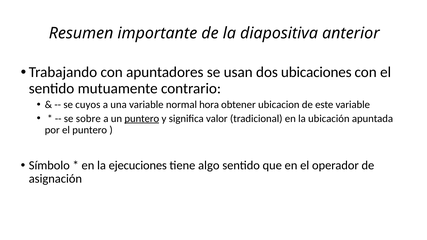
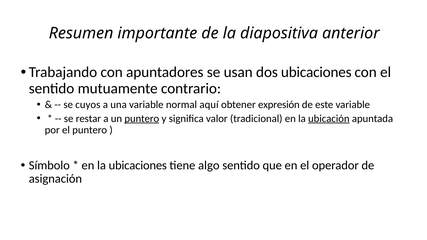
hora: hora -> aquí (209, 105)
ubicacion: ubicacion -> expresión (279, 105)
sobre: sobre -> restar (88, 119)
ubicación underline: none -> present (329, 119)
la ejecuciones: ejecuciones -> ubicaciones (138, 166)
